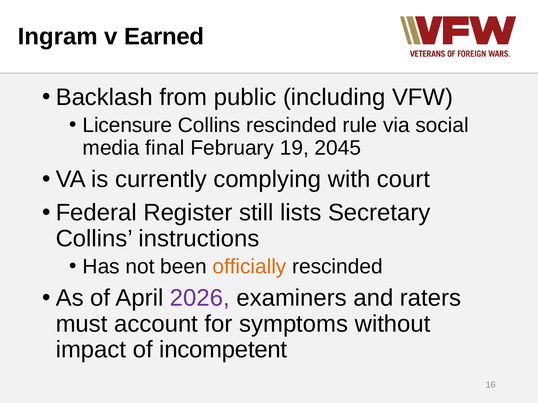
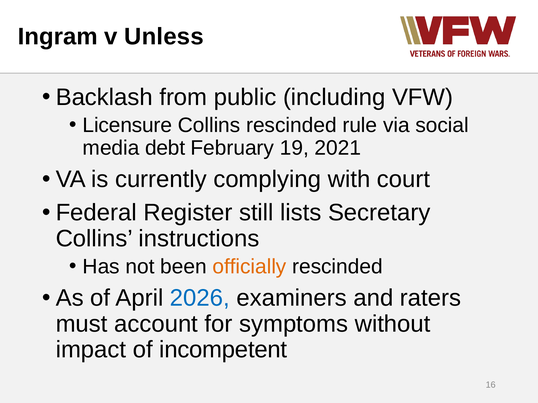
Earned: Earned -> Unless (164, 37)
final: final -> debt (165, 148)
2045: 2045 -> 2021 (338, 148)
2026 colour: purple -> blue (200, 298)
